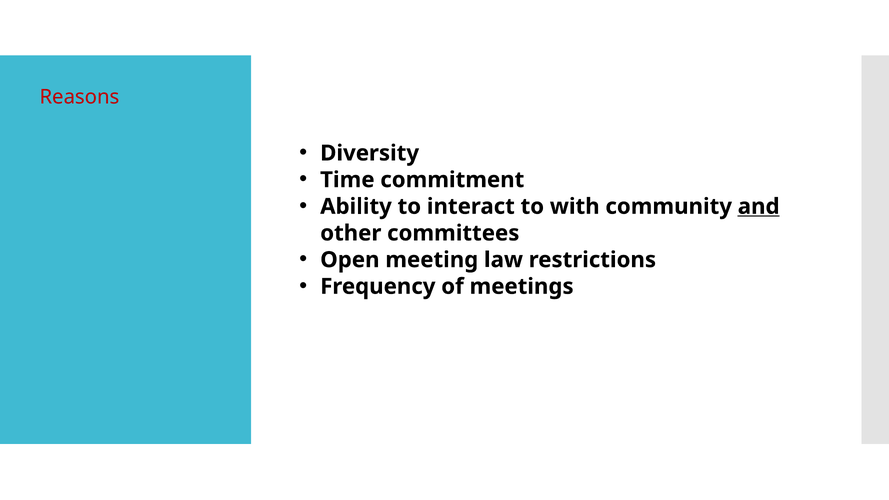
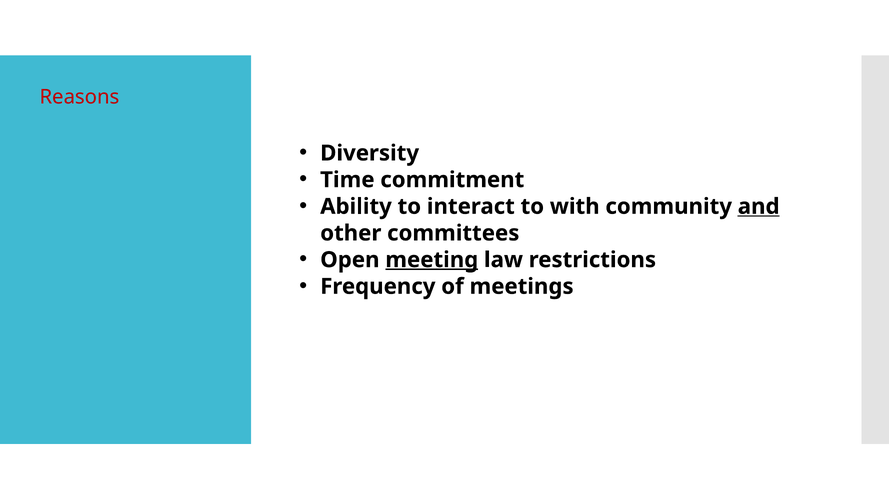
meeting underline: none -> present (432, 260)
